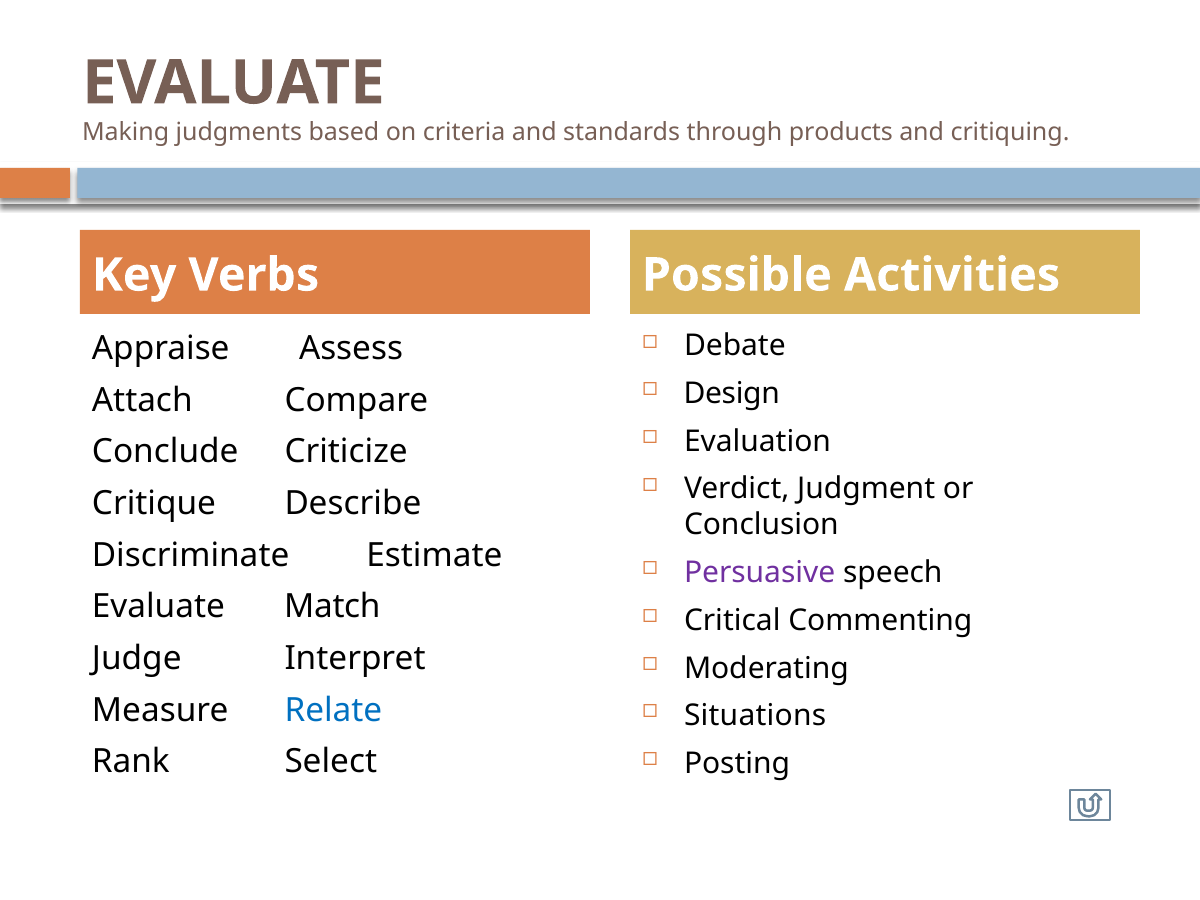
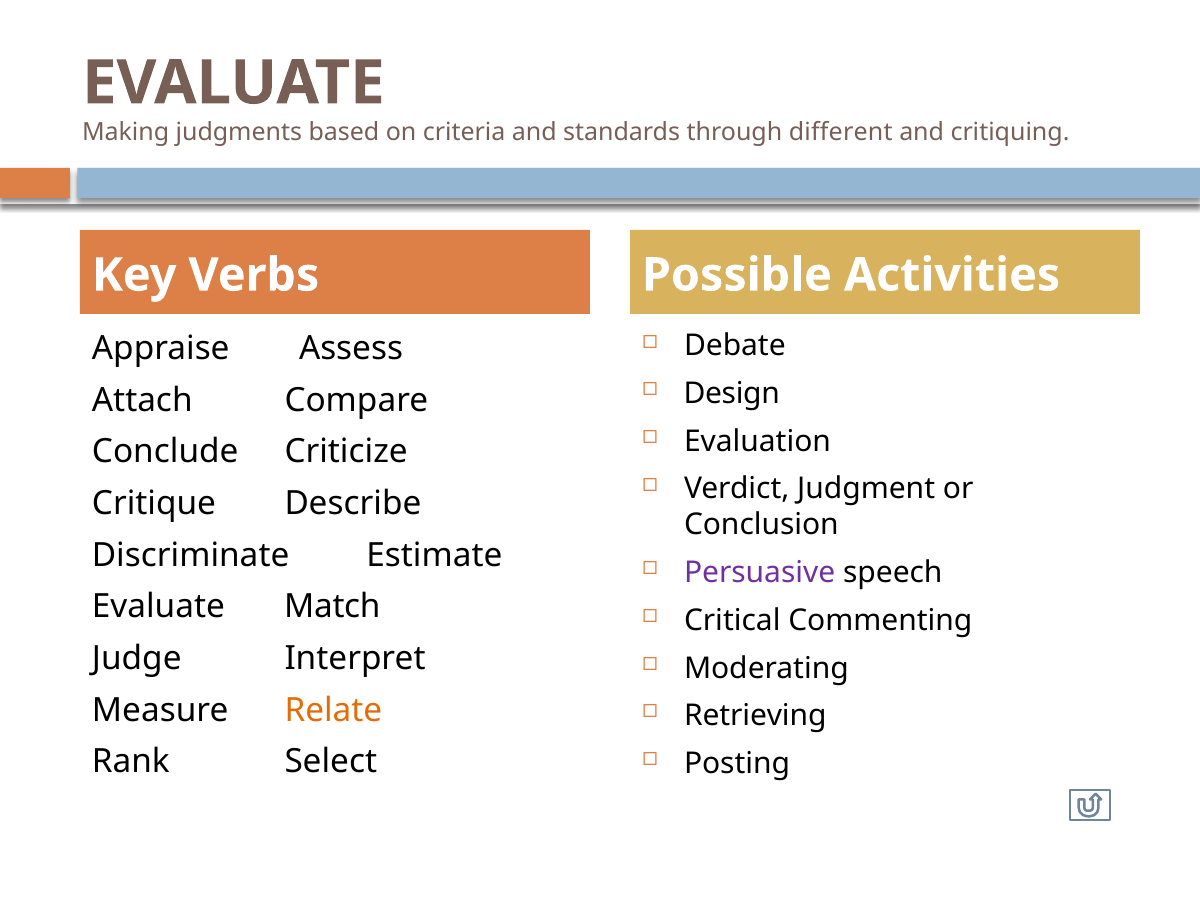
products: products -> different (841, 132)
Relate colour: blue -> orange (333, 710)
Situations: Situations -> Retrieving (755, 716)
